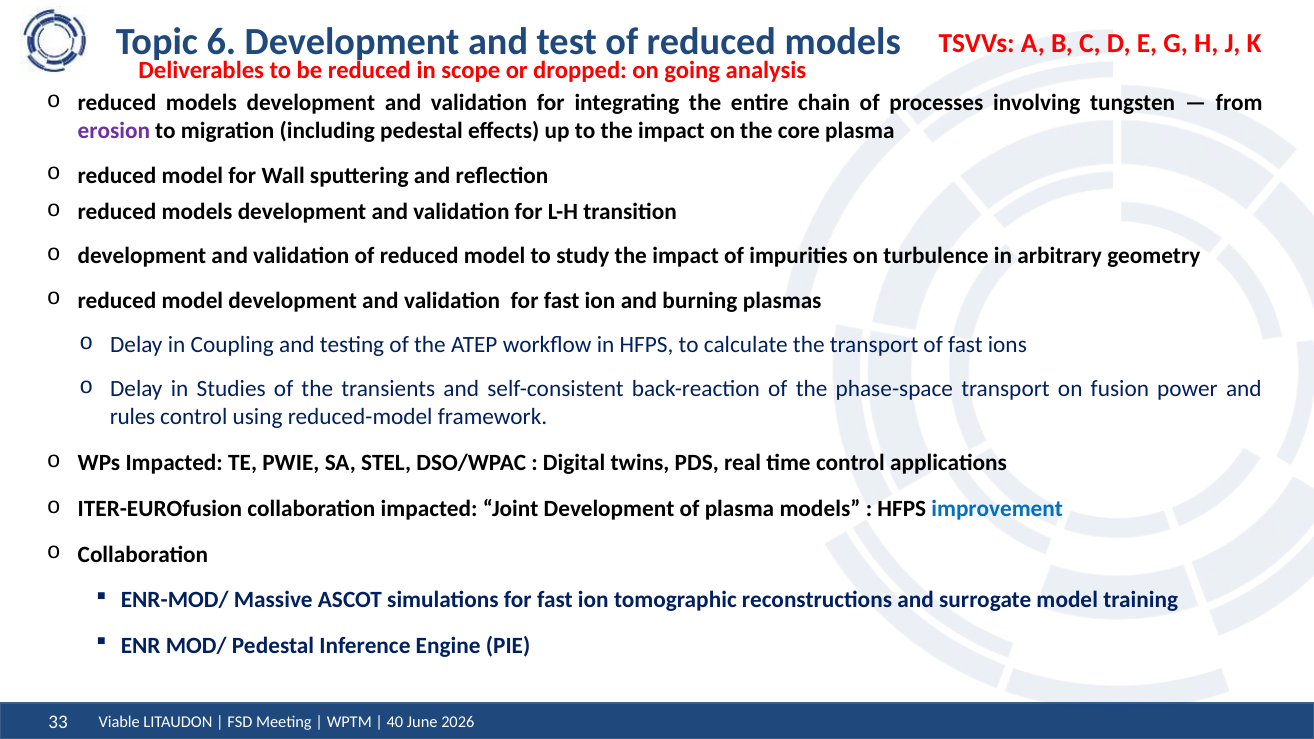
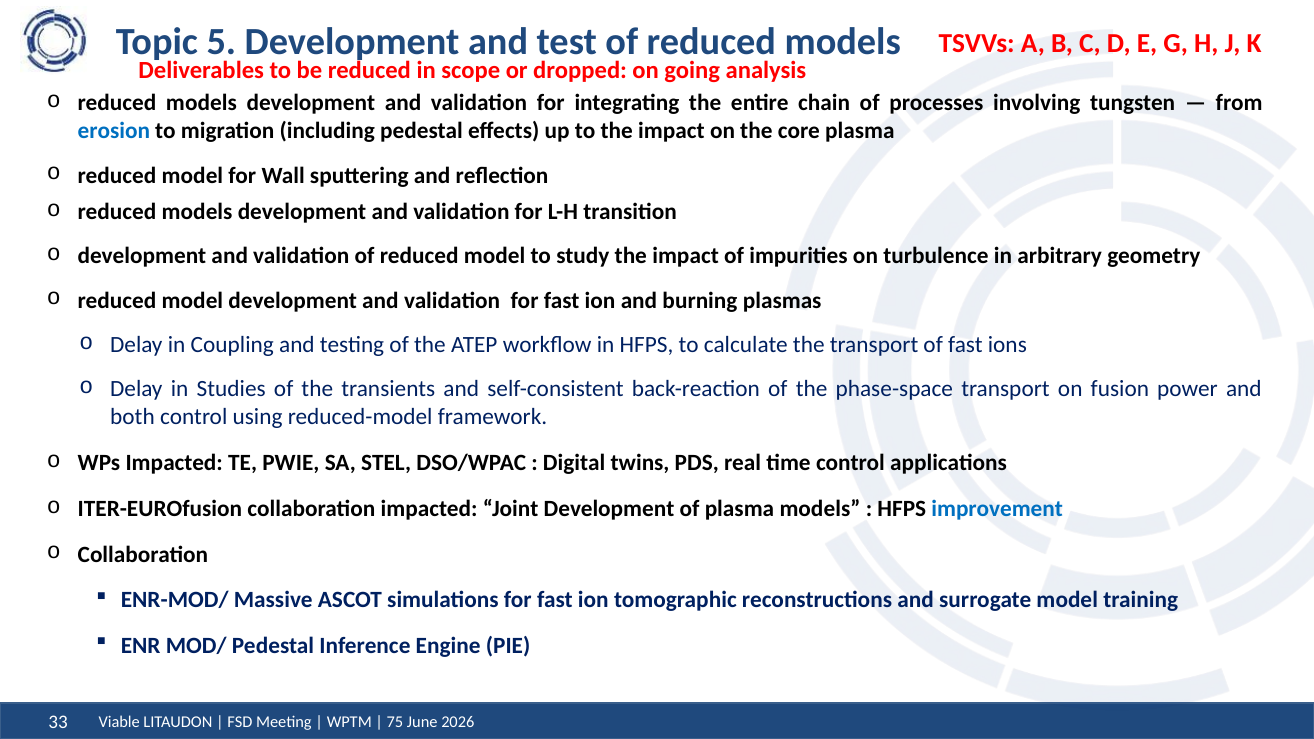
6: 6 -> 5 (221, 41)
erosion colour: purple -> blue (114, 131)
rules: rules -> both (132, 417)
40: 40 -> 75 (395, 722)
